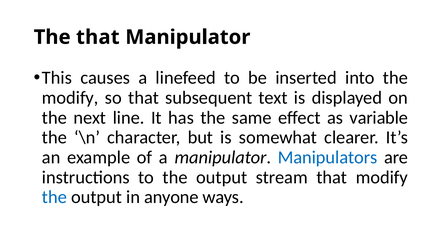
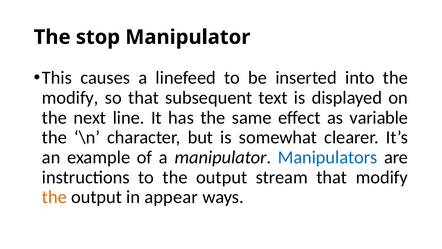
The that: that -> stop (98, 37)
the colour: blue -> orange (54, 197)
anyone: anyone -> appear (171, 197)
